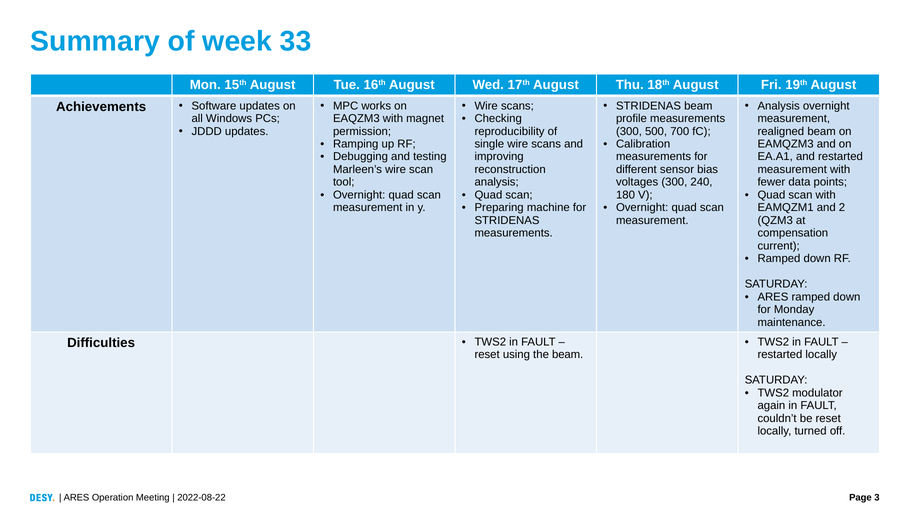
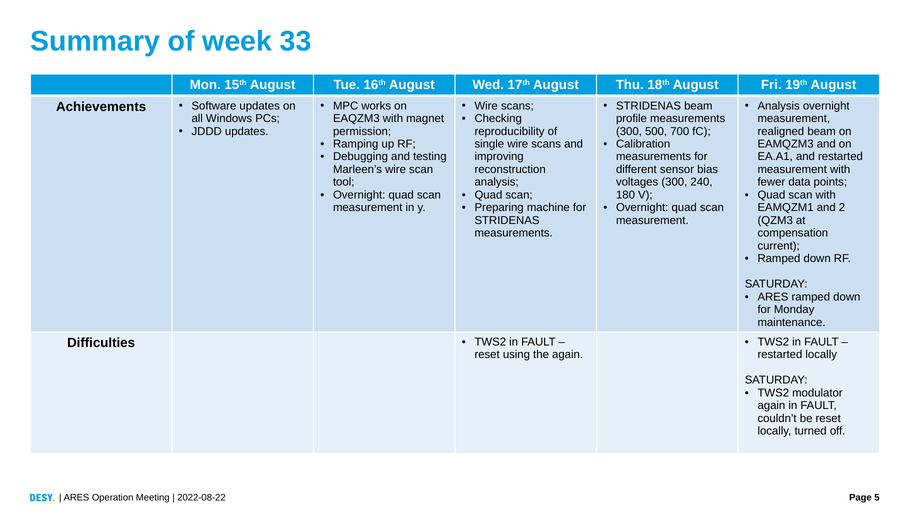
the beam: beam -> again (568, 355)
3: 3 -> 5 (877, 498)
